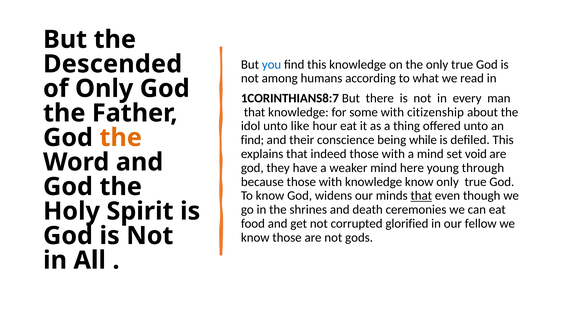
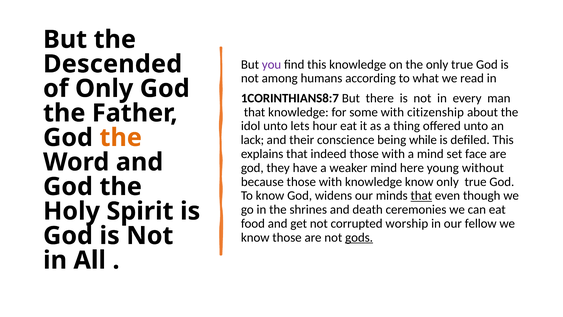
you colour: blue -> purple (272, 64)
like: like -> lets (300, 126)
find: find -> lack (252, 140)
void: void -> face (476, 154)
through: through -> without (483, 168)
glorified: glorified -> worship (407, 223)
gods underline: none -> present (359, 237)
